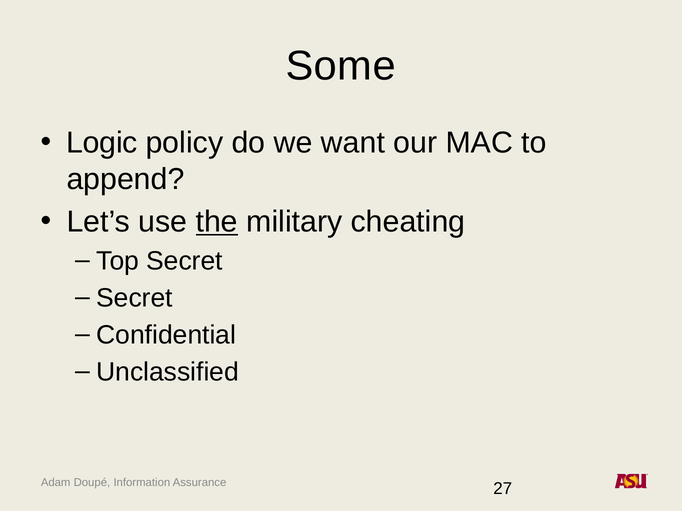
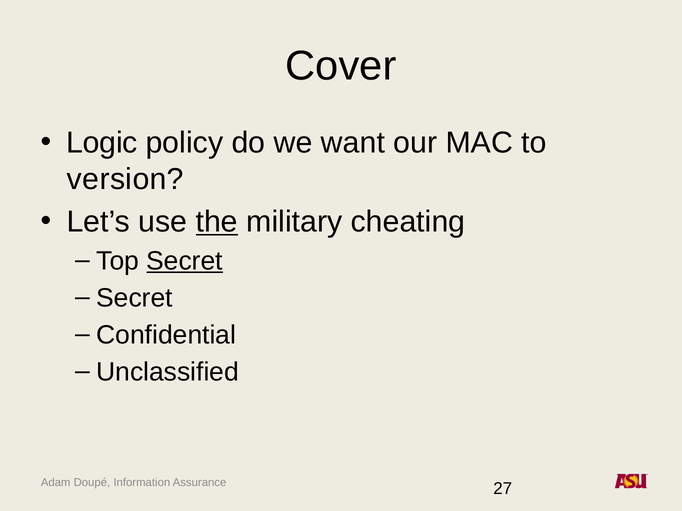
Some: Some -> Cover (341, 66)
append: append -> version (125, 179)
Secret underline: none -> present (185, 261)
